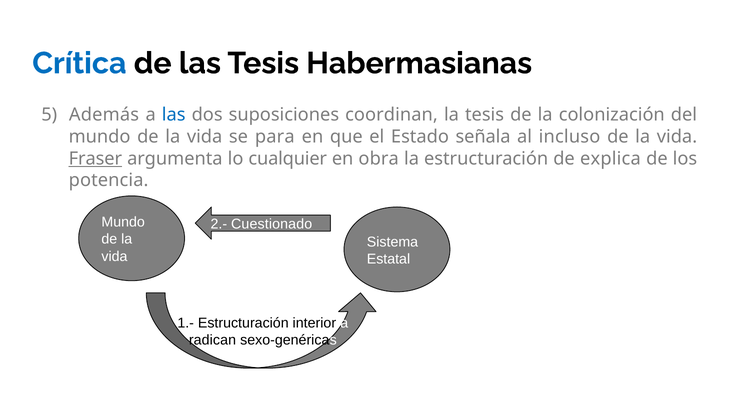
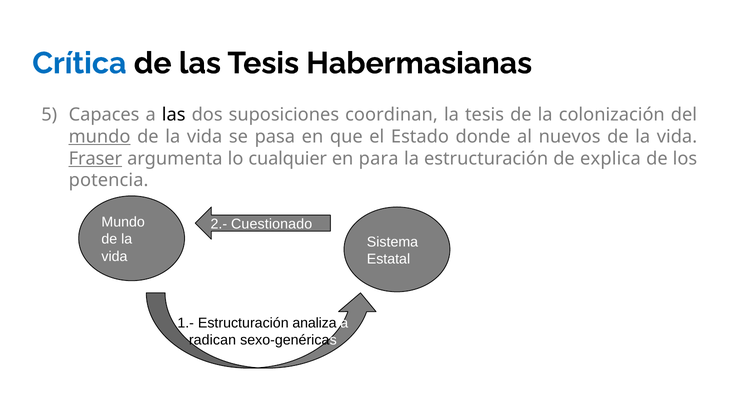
Además: Además -> Capaces (104, 115)
las colour: blue -> black (174, 115)
mundo underline: none -> present (100, 136)
para: para -> pasa (275, 136)
señala: señala -> donde (483, 136)
incluso: incluso -> nuevos (570, 136)
obra: obra -> para (379, 158)
interior: interior -> analiza (314, 323)
